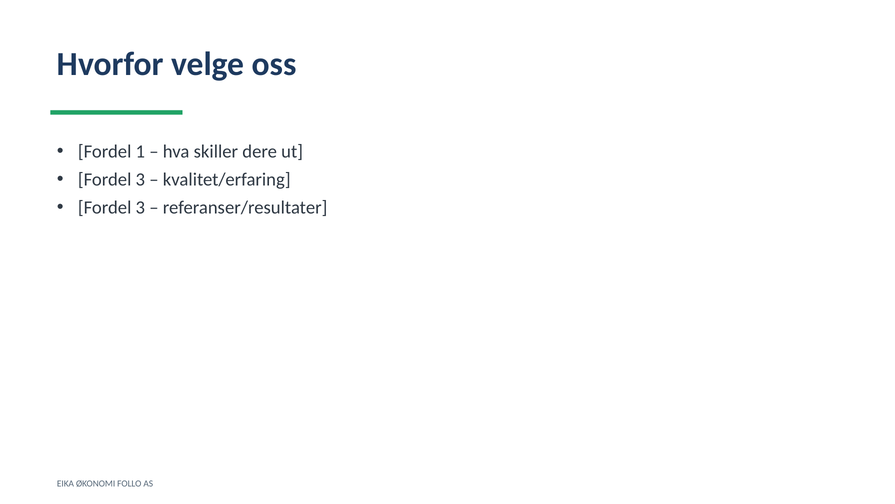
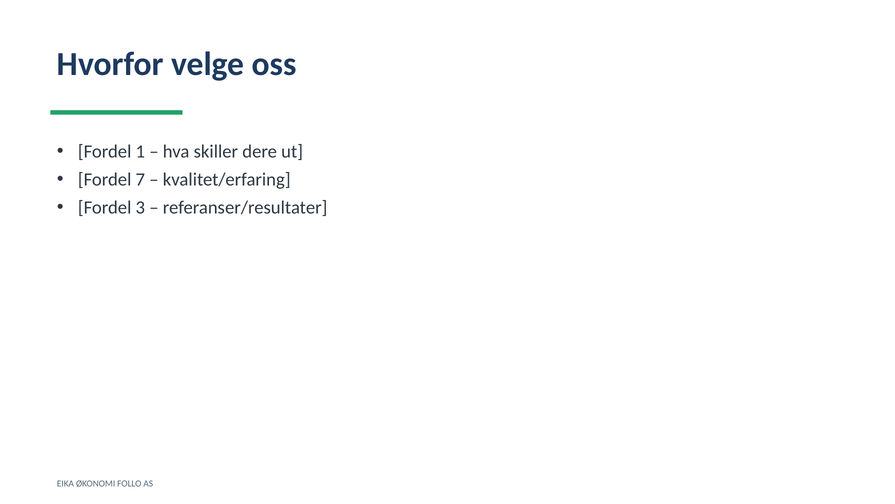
3: 3 -> 7 (140, 180)
